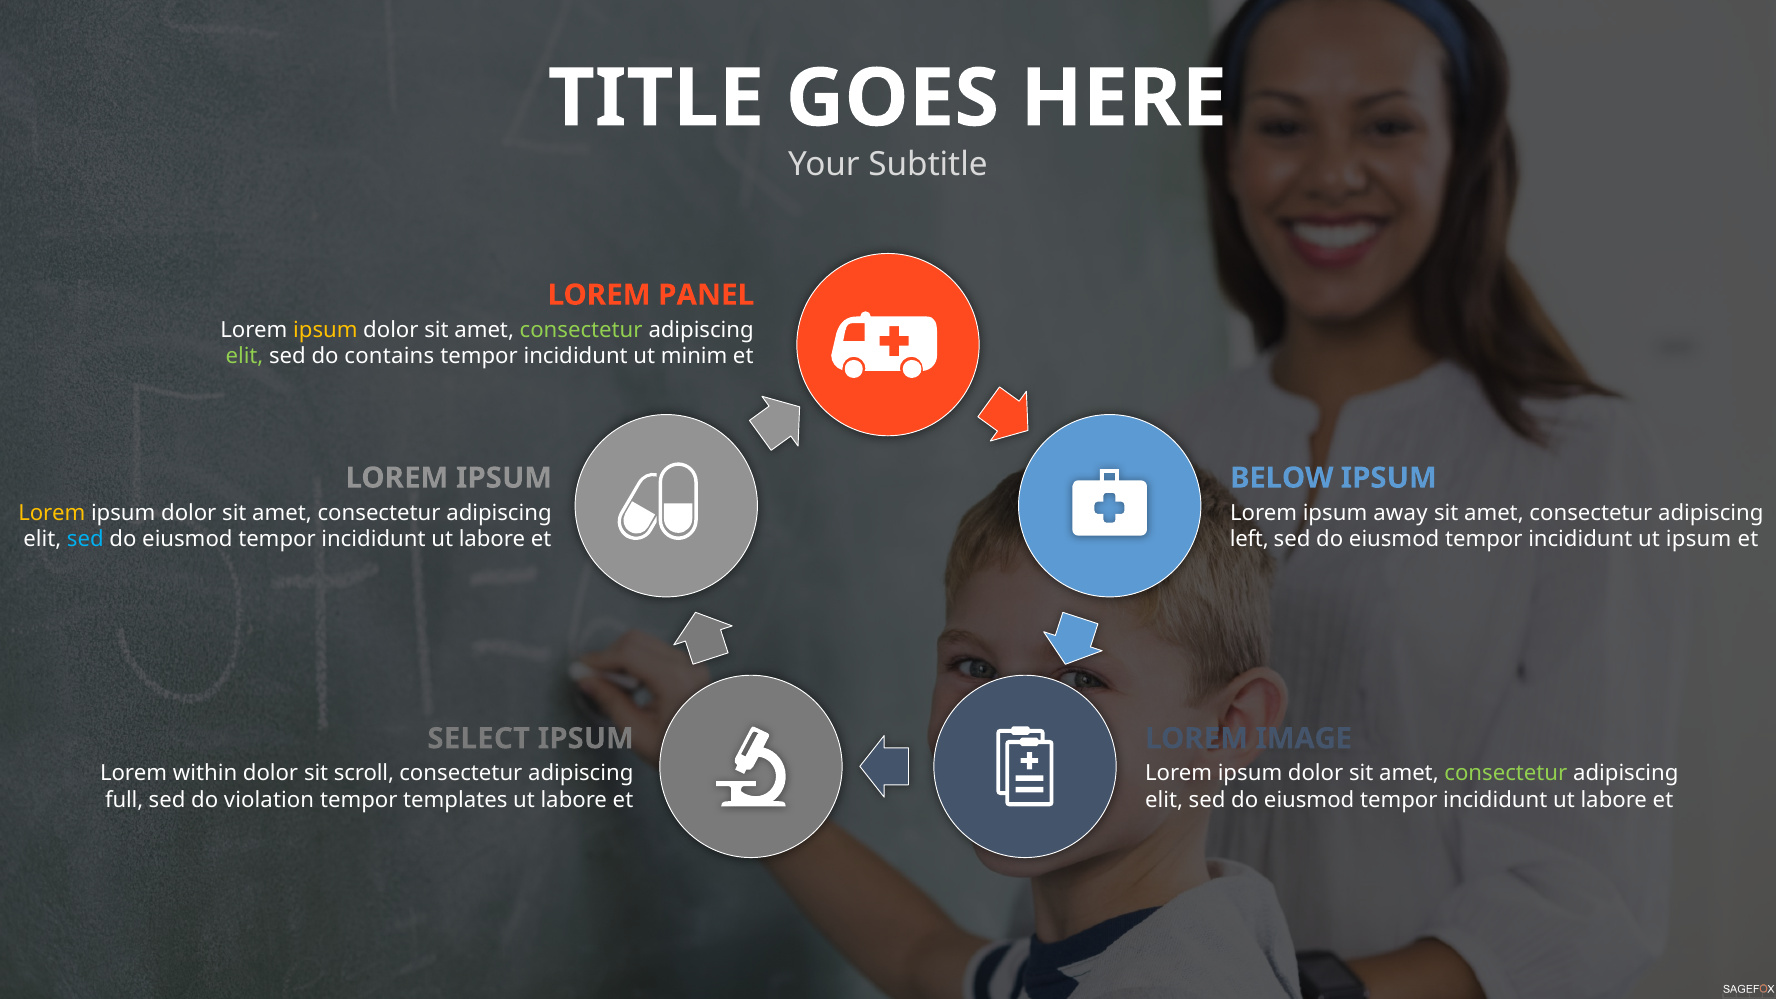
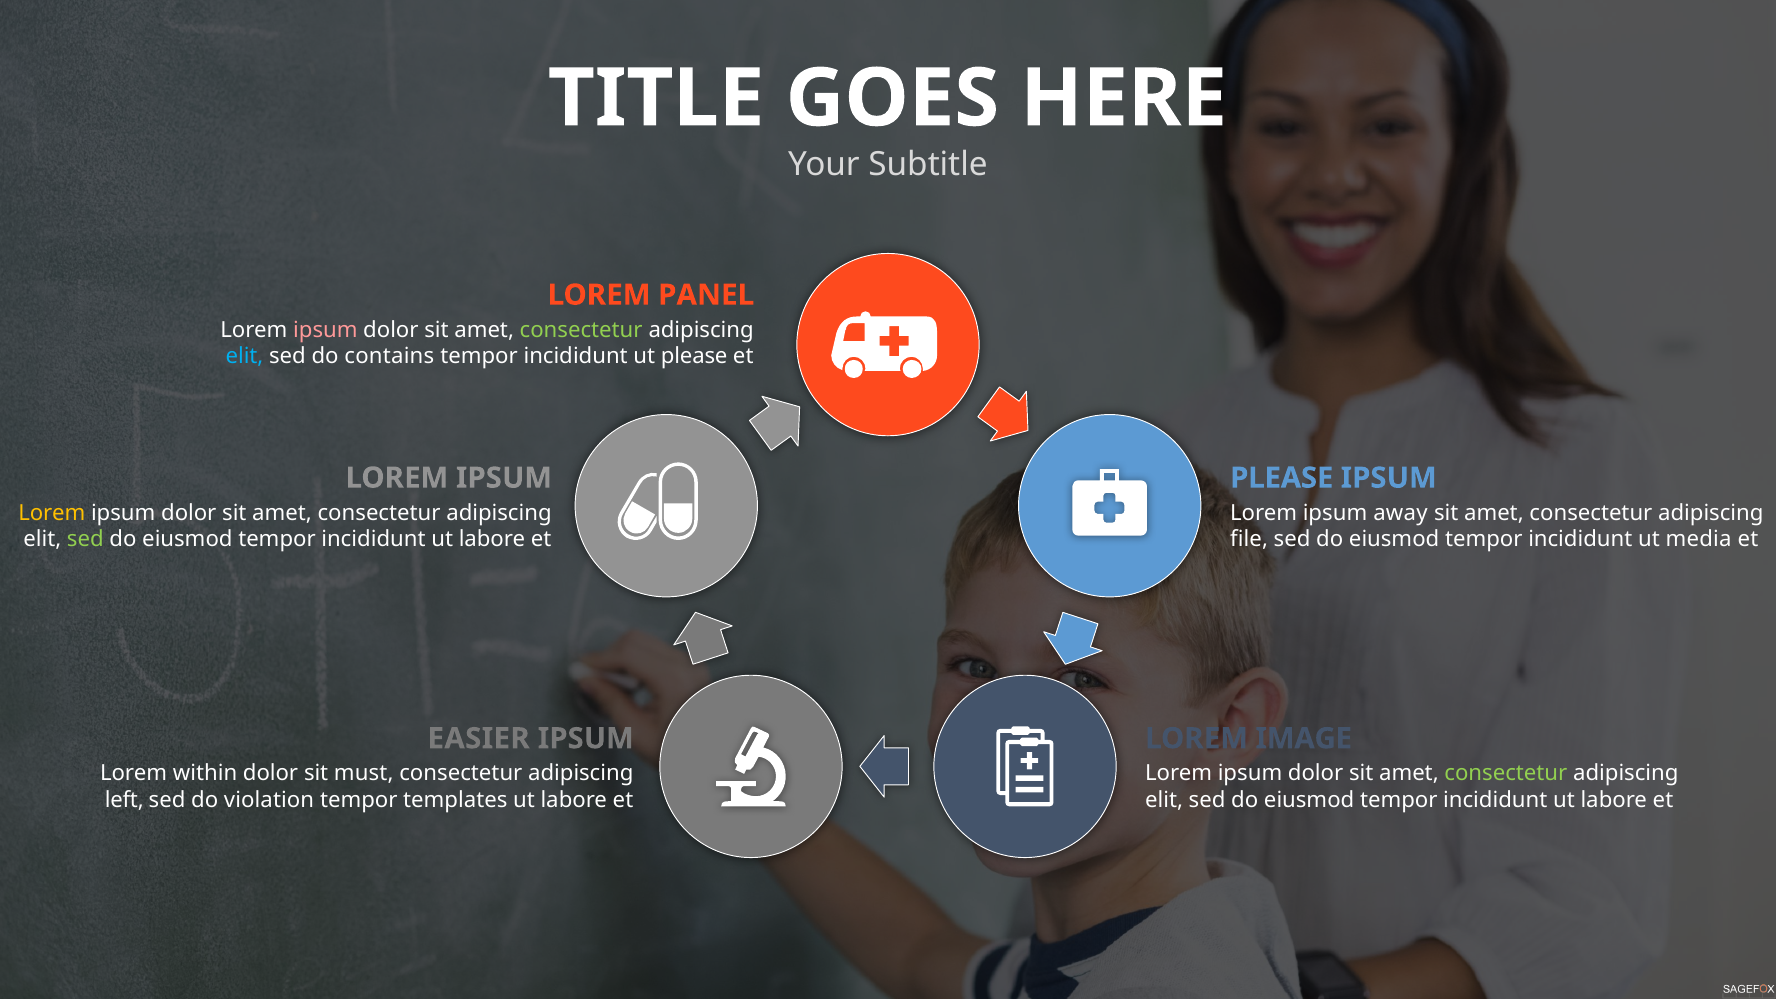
ipsum colour: yellow -> pink (325, 330)
elit colour: light green -> light blue (244, 357)
ut minim: minim -> please (694, 357)
BELOW: BELOW -> PLEASE (1282, 478)
sed colour: light blue -> light green (85, 540)
left: left -> file (1249, 540)
ut ipsum: ipsum -> media (1699, 540)
SELECT: SELECT -> EASIER (479, 739)
scroll: scroll -> must (364, 774)
full: full -> left (124, 800)
